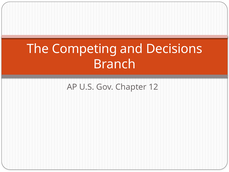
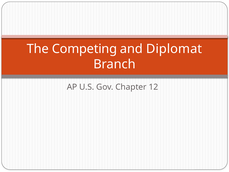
Decisions: Decisions -> Diplomat (174, 49)
